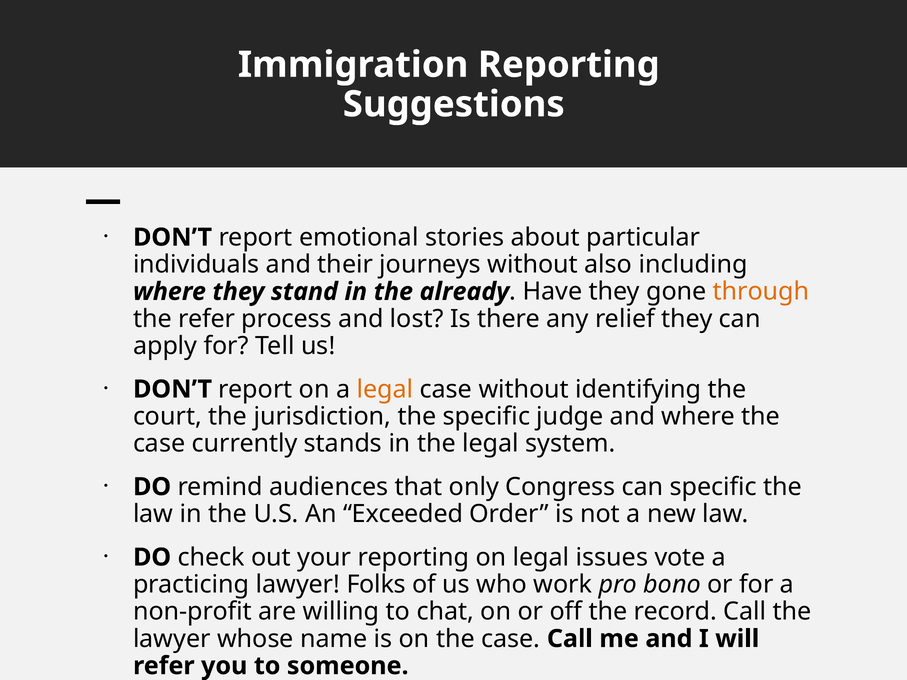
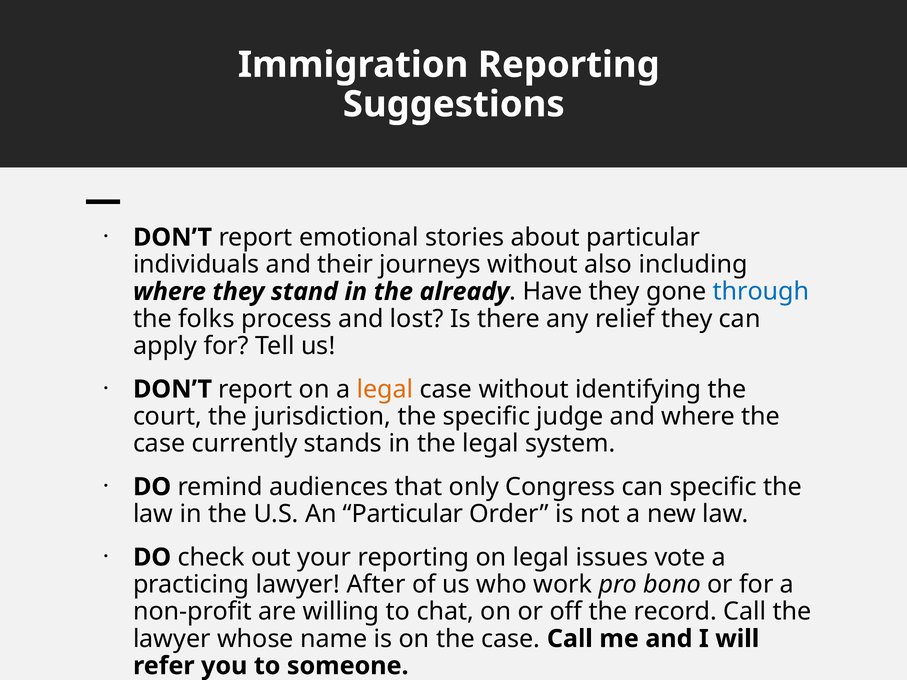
through colour: orange -> blue (761, 292)
the refer: refer -> folks (206, 319)
An Exceeded: Exceeded -> Particular (403, 514)
Folks: Folks -> After (376, 585)
